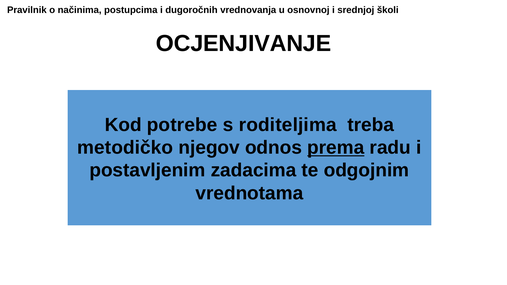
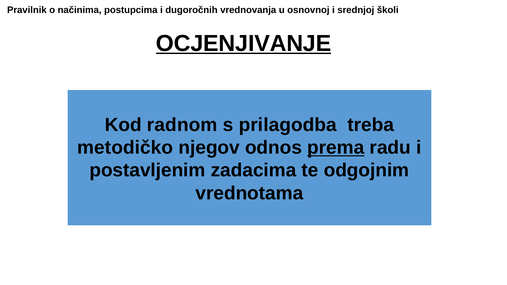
OCJENJIVANJE underline: none -> present (244, 44)
potrebe: potrebe -> radnom (182, 125)
roditeljima: roditeljima -> prilagodba (288, 125)
